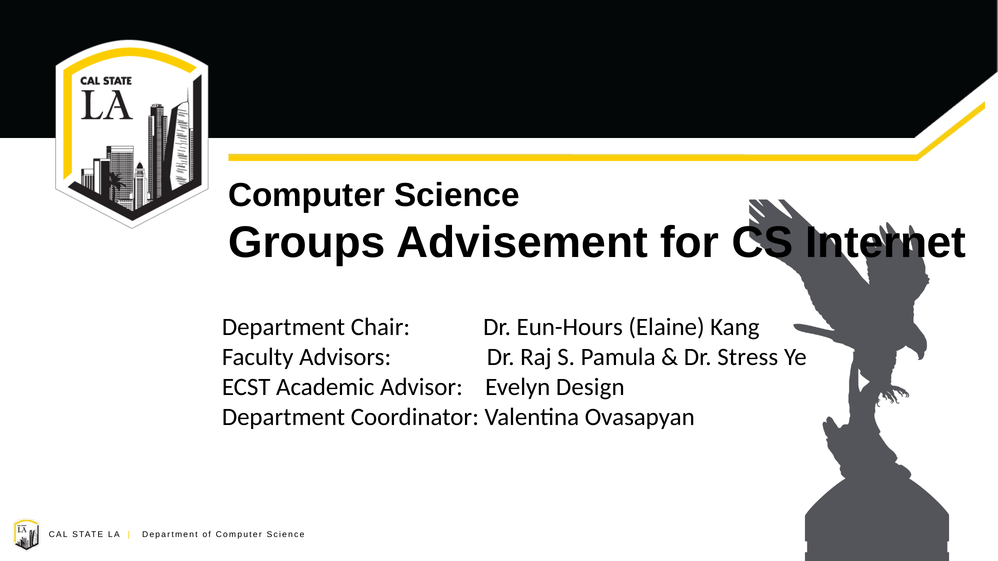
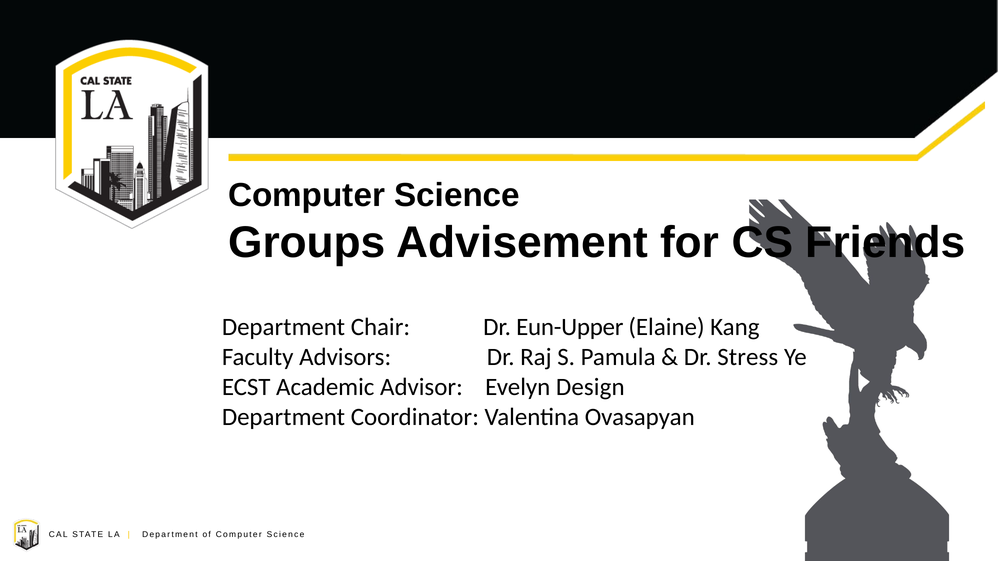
Internet: Internet -> Friends (886, 243)
Eun-Hours: Eun-Hours -> Eun-Upper (570, 327)
